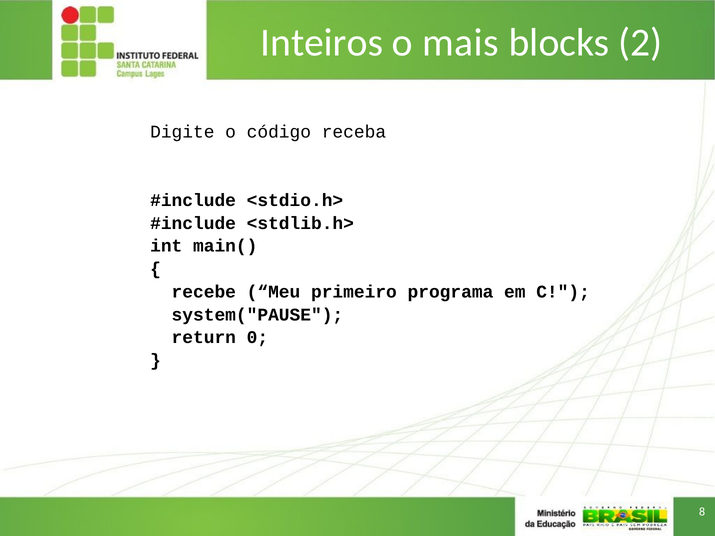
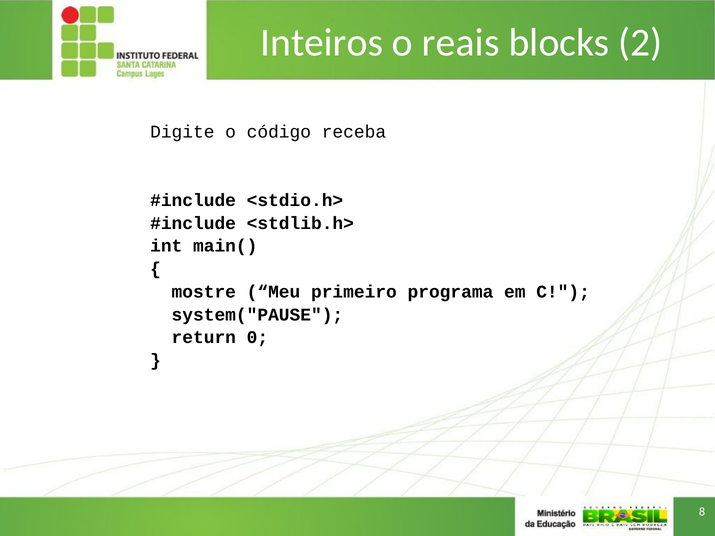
mais: mais -> reais (461, 43)
recebe: recebe -> mostre (204, 292)
